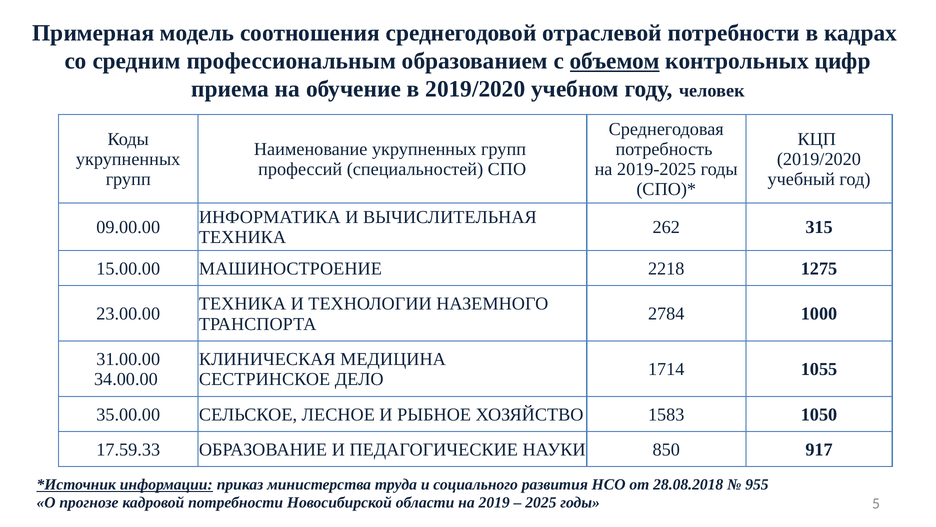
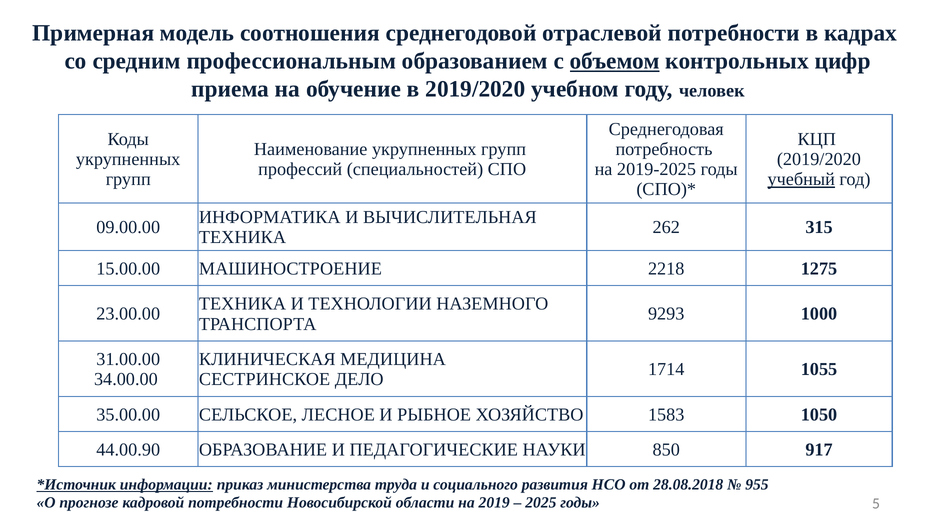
учебный underline: none -> present (801, 179)
2784: 2784 -> 9293 (666, 314)
17.59.33: 17.59.33 -> 44.00.90 (128, 449)
